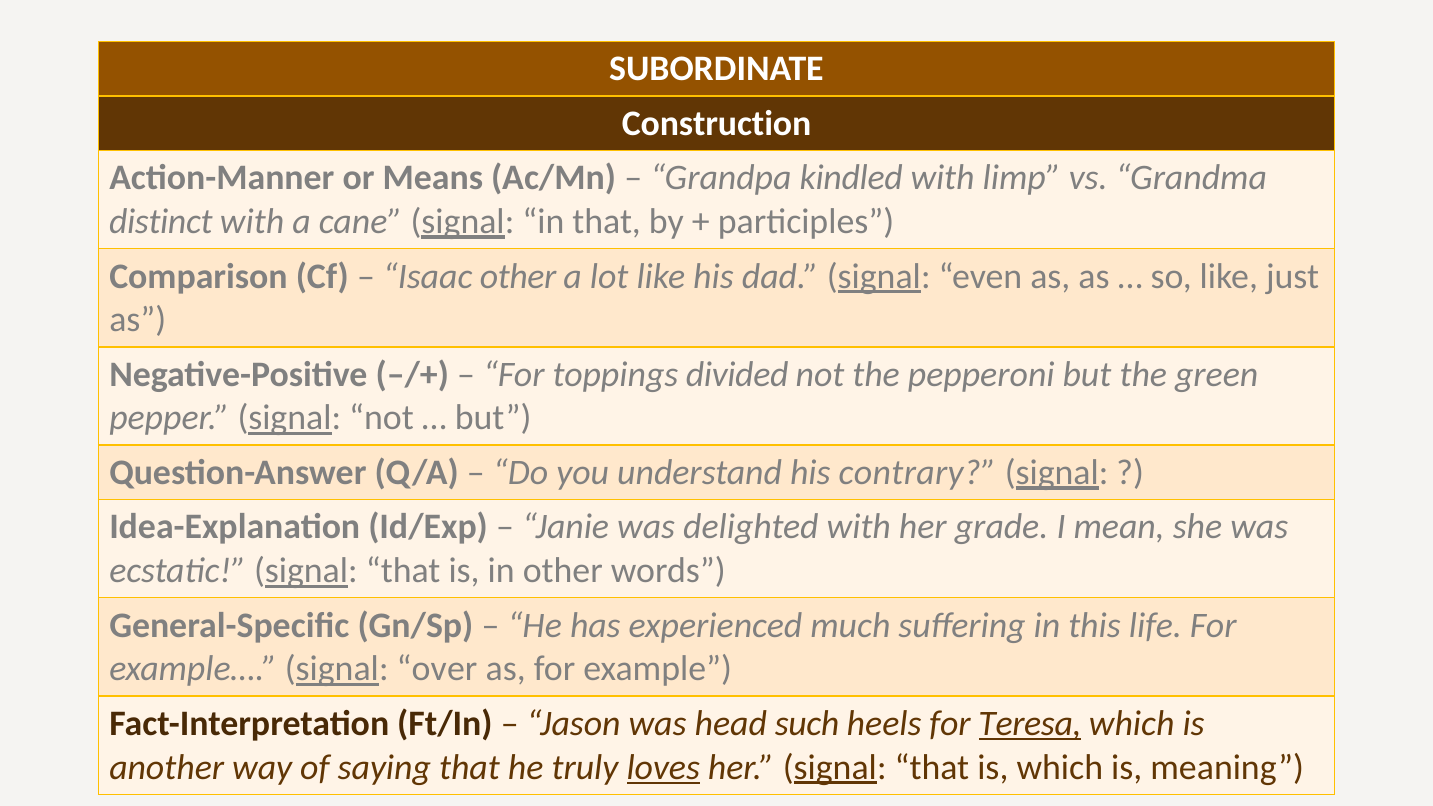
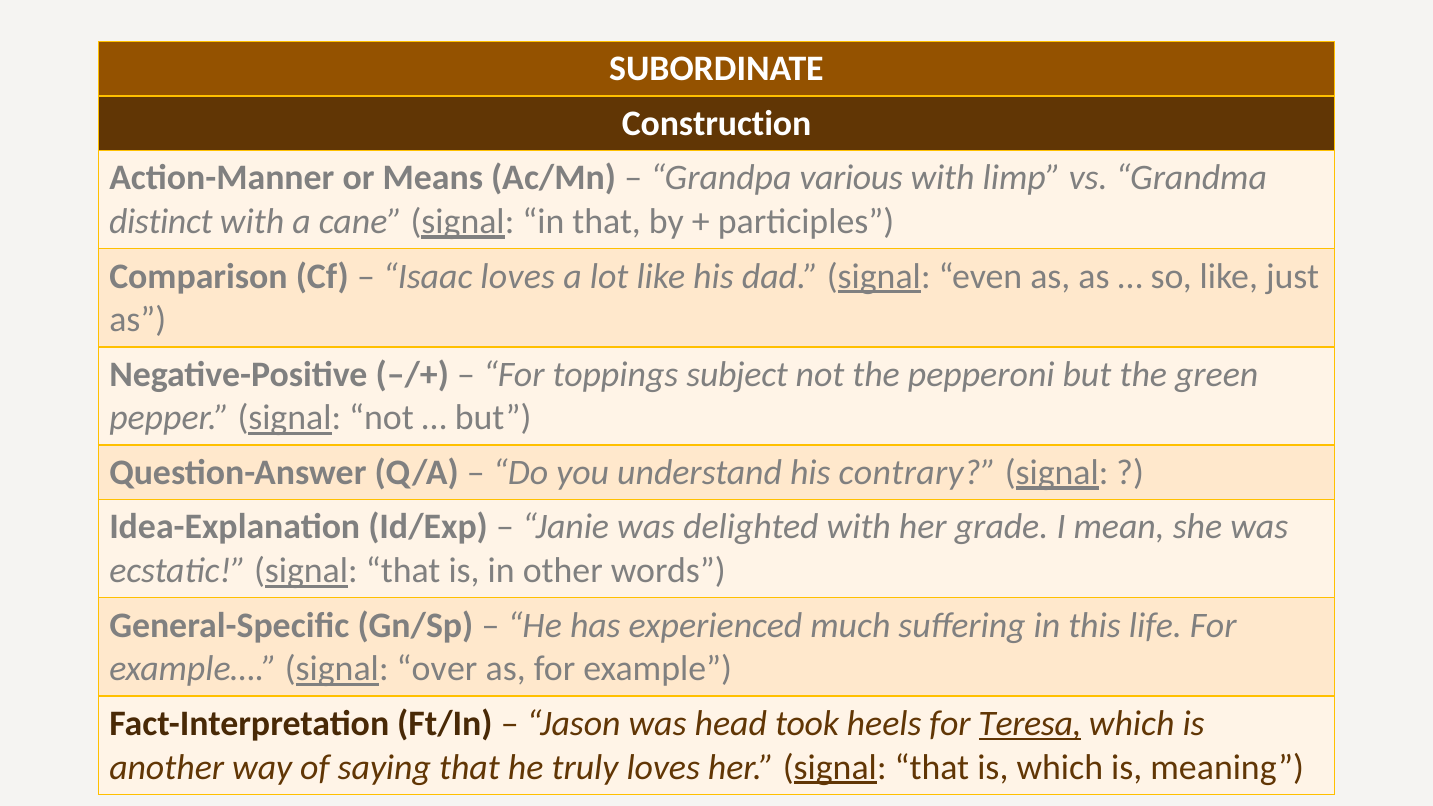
kindled: kindled -> various (851, 178)
Isaac other: other -> loves (518, 276)
divided: divided -> subject (737, 374)
such: such -> took (807, 724)
loves underline: present -> none (663, 767)
